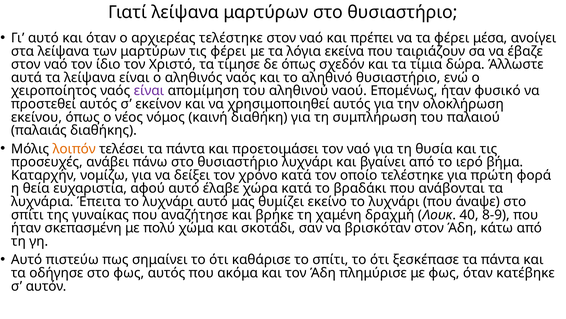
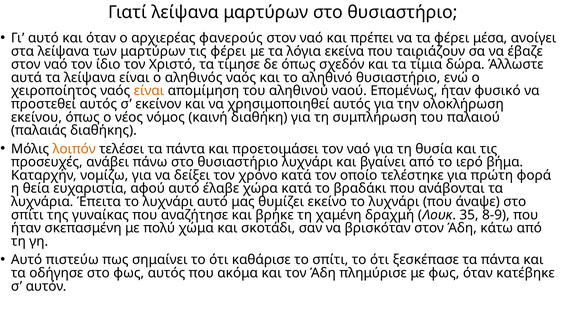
αρχιερέας τελέστηκε: τελέστηκε -> φανερούς (231, 38)
είναι colour: purple -> orange (149, 91)
40: 40 -> 35 (469, 214)
